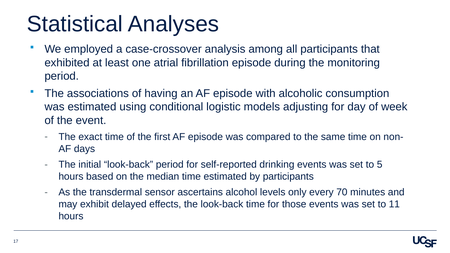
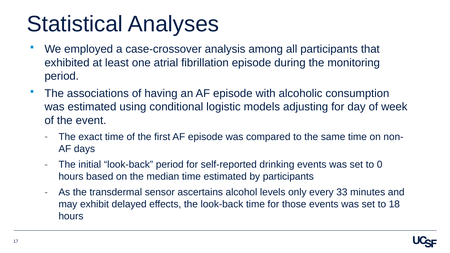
5: 5 -> 0 (380, 165)
70: 70 -> 33 (342, 192)
11: 11 -> 18 (394, 204)
